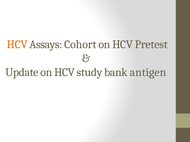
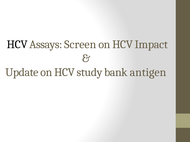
HCV colour: orange -> black (17, 45)
Cohort: Cohort -> Screen (80, 45)
Pretest: Pretest -> Impact (151, 45)
